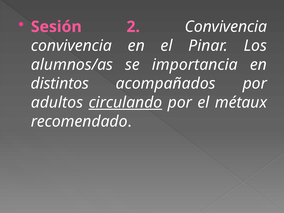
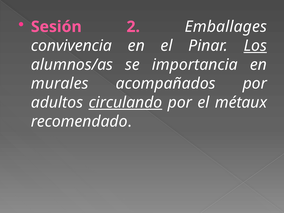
2 Convivencia: Convivencia -> Emballages (226, 27)
Los underline: none -> present (255, 46)
distintos: distintos -> murales (60, 84)
